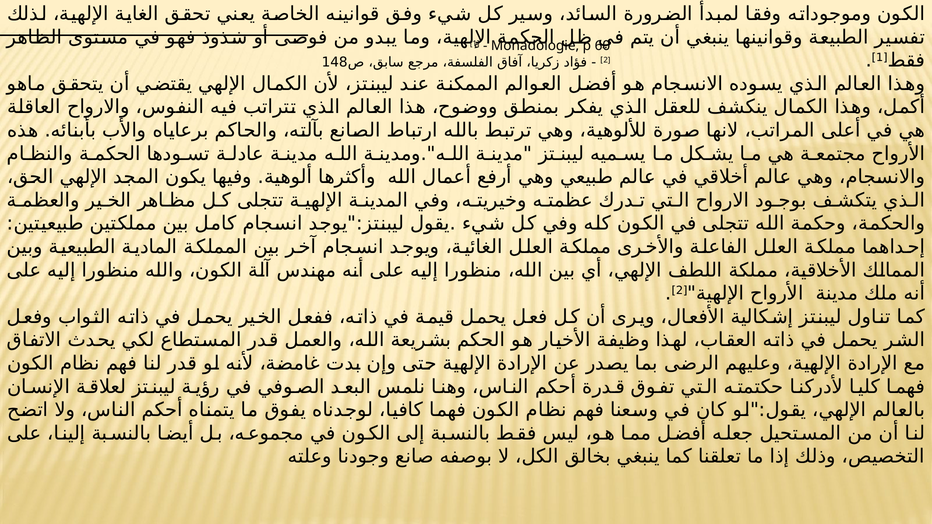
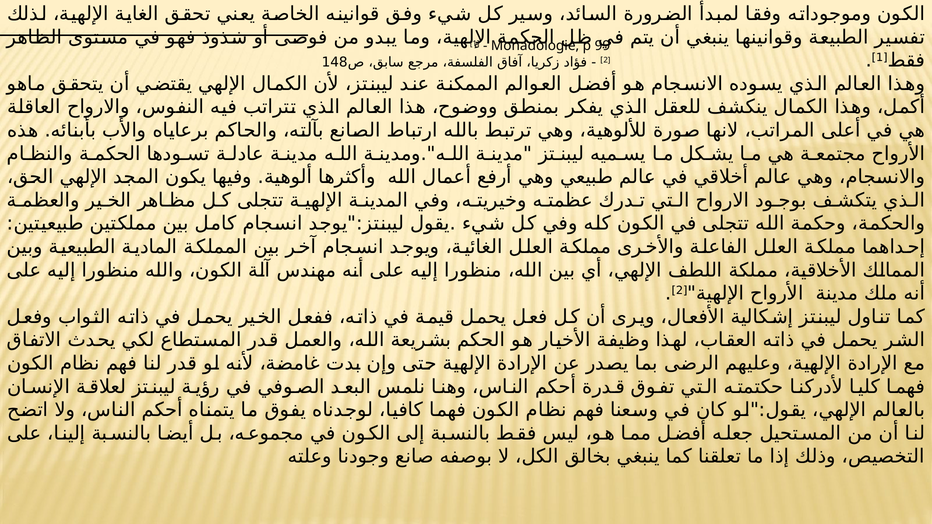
60: 60 -> 99 (602, 46)
